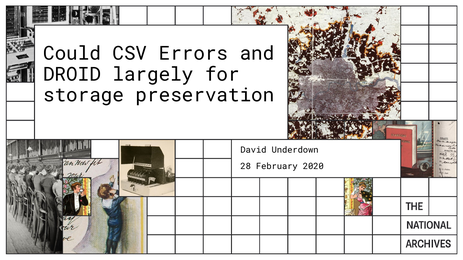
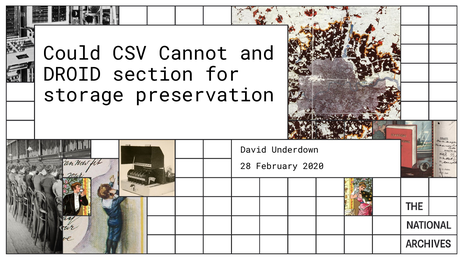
Errors: Errors -> Cannot (193, 54)
largely: largely -> section (153, 74)
